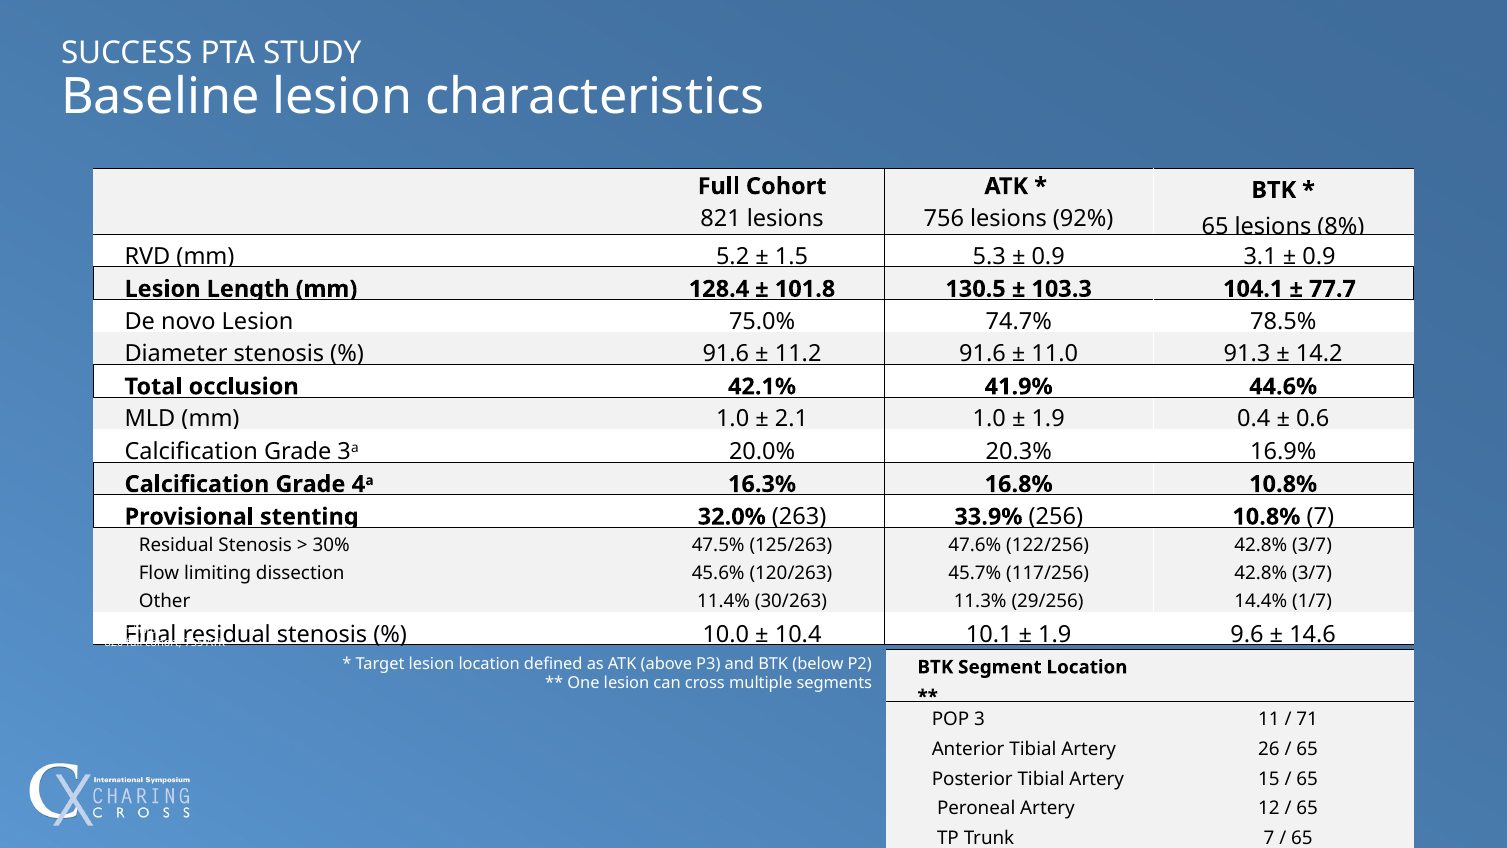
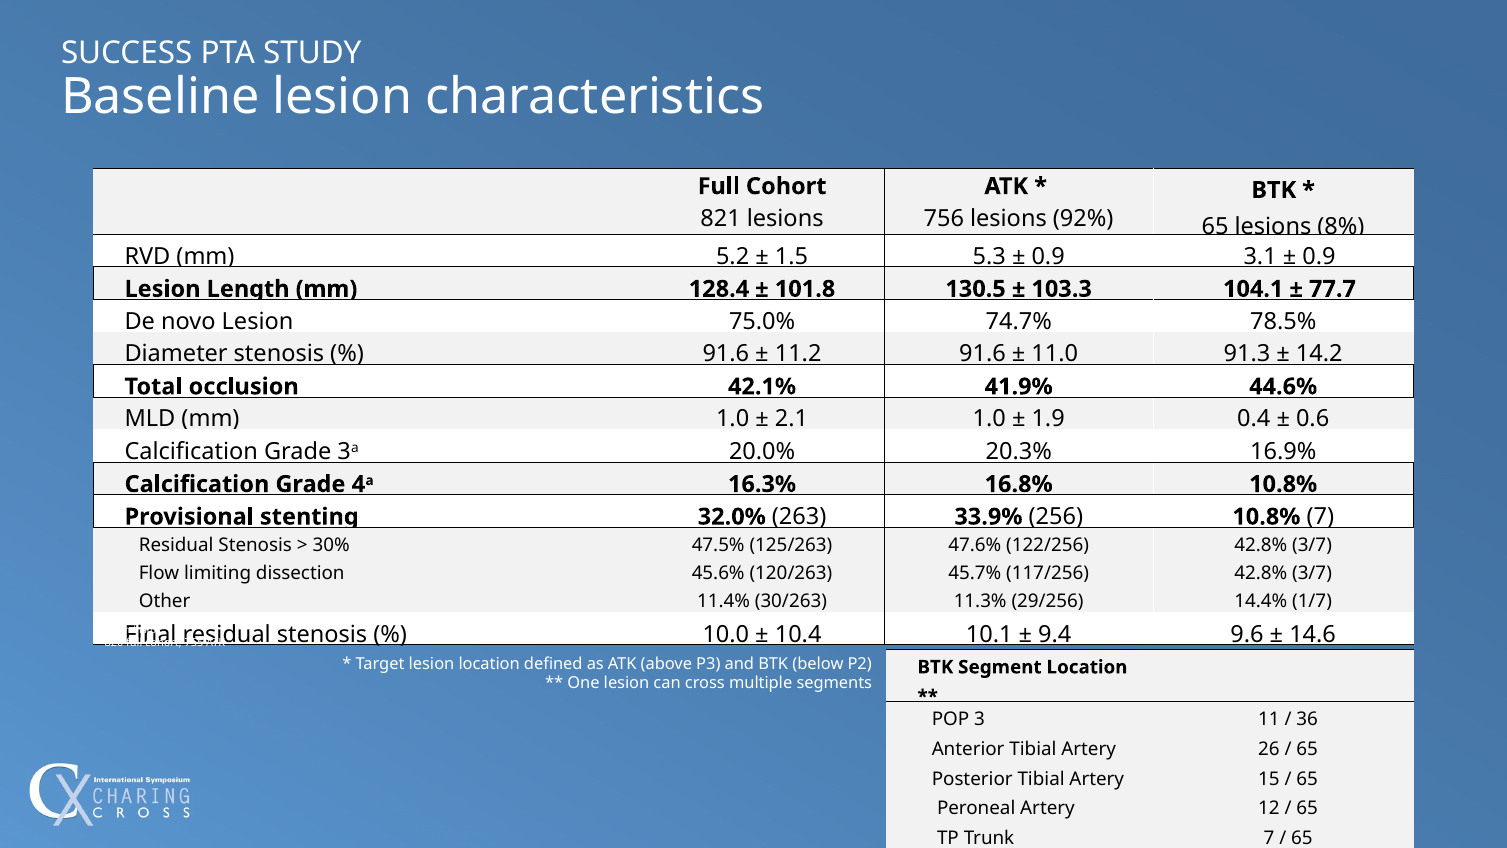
1.9: 1.9 -> 9.4 (1055, 634)
71: 71 -> 36 (1307, 719)
